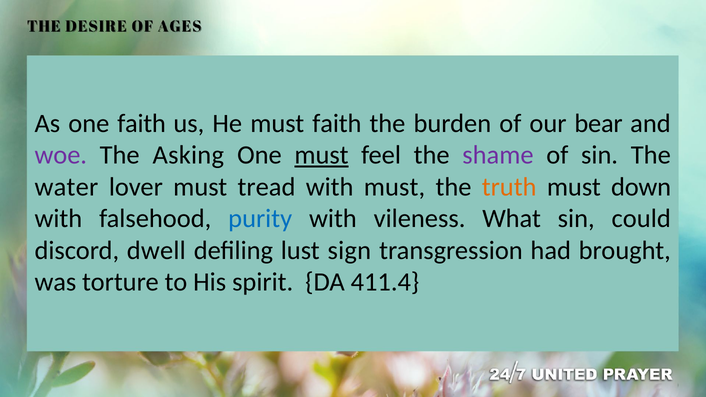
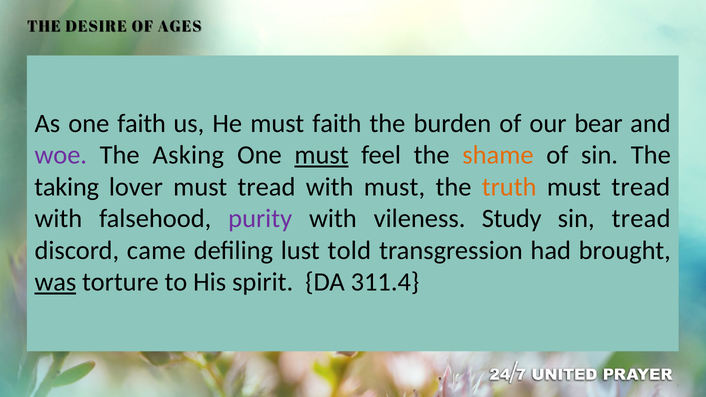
shame colour: purple -> orange (498, 155)
water: water -> taking (67, 187)
down: down -> tread (641, 187)
purity colour: blue -> purple (260, 219)
What: What -> Study (512, 219)
sin could: could -> tread (641, 219)
dwell: dwell -> came (156, 250)
sign: sign -> told (349, 250)
was underline: none -> present (55, 282)
411.4: 411.4 -> 311.4 (385, 282)
